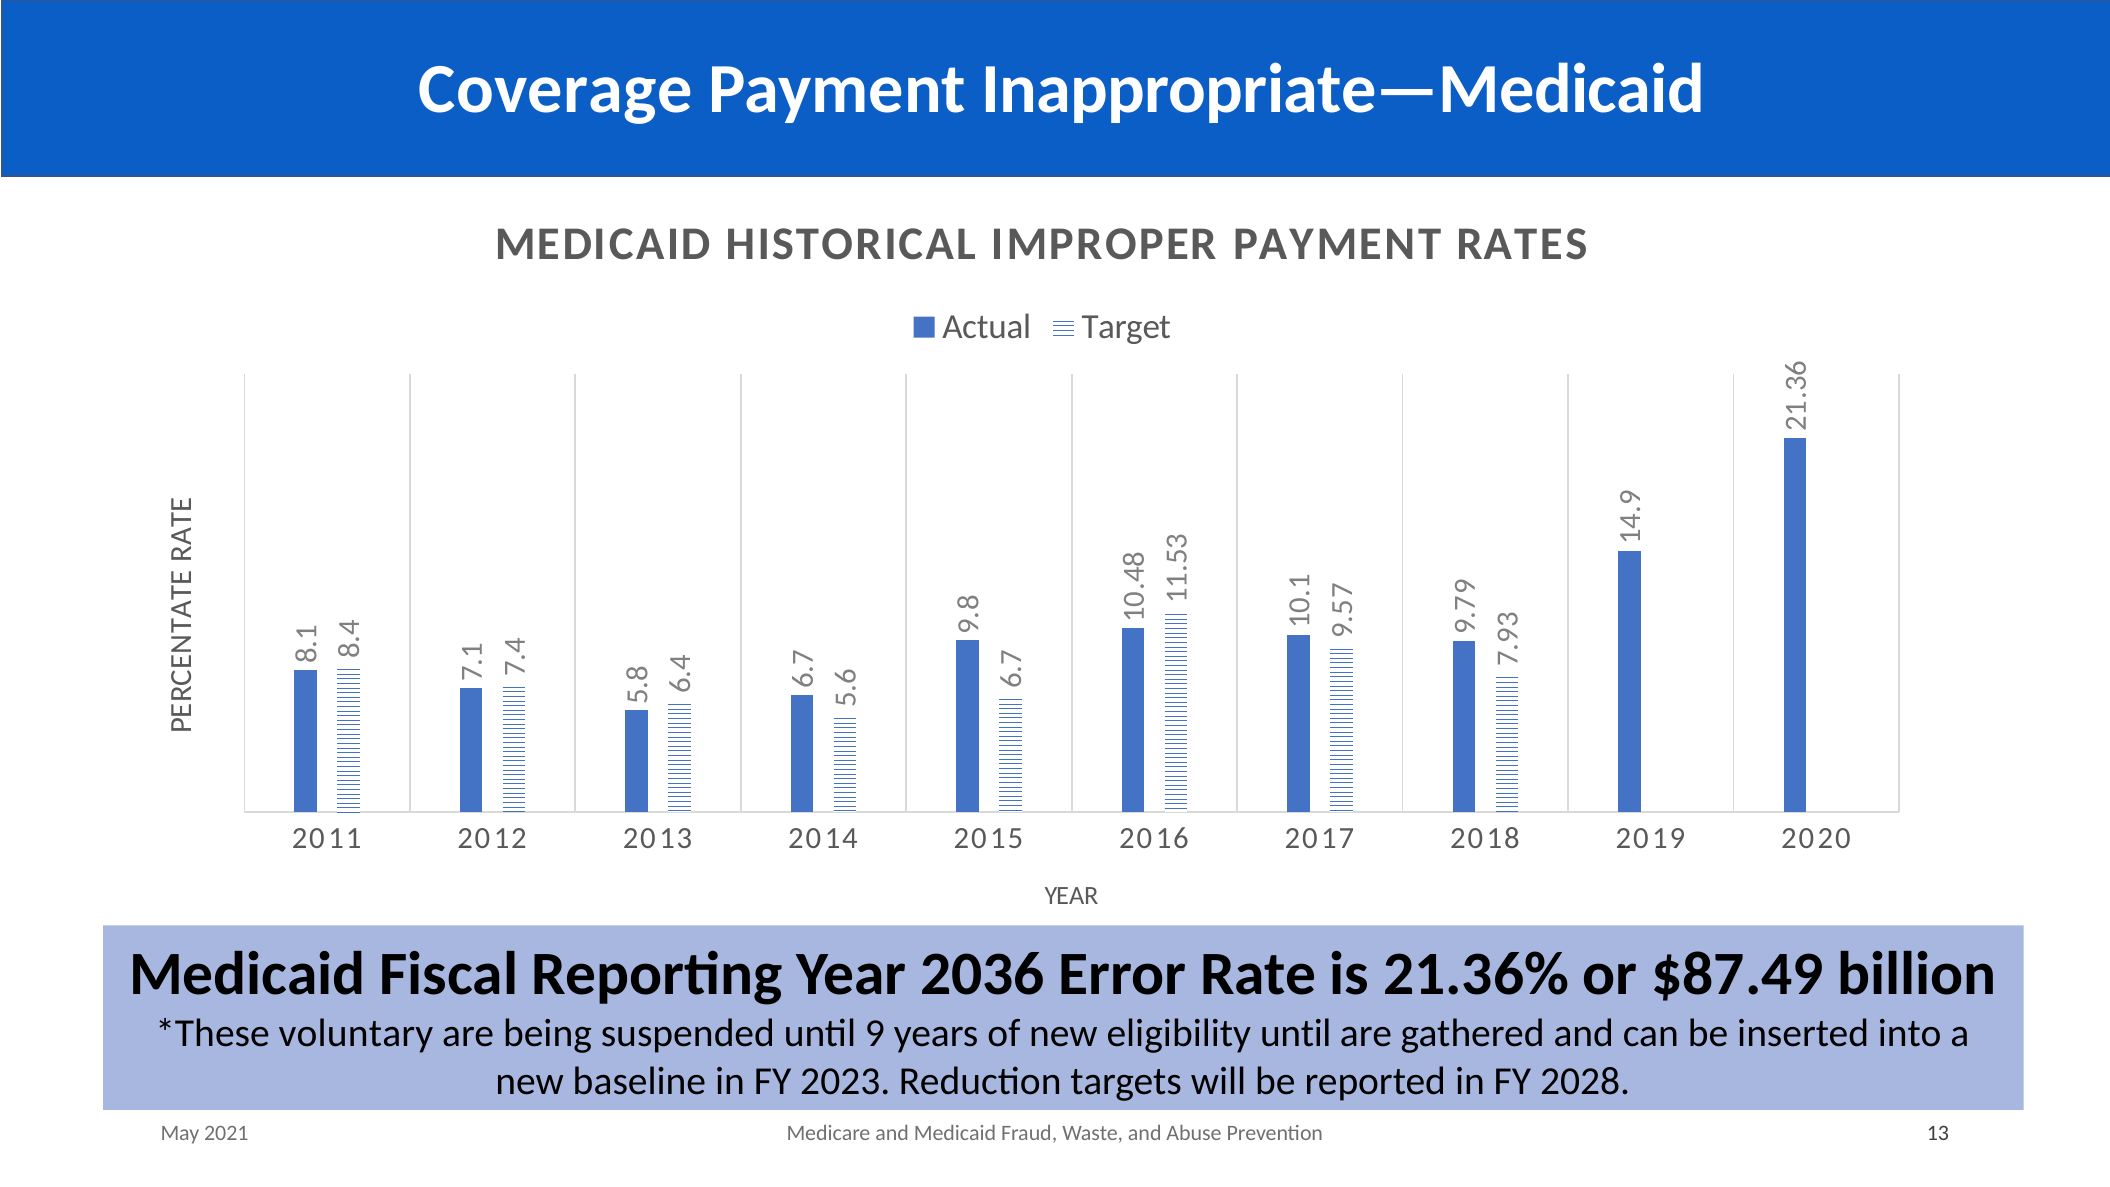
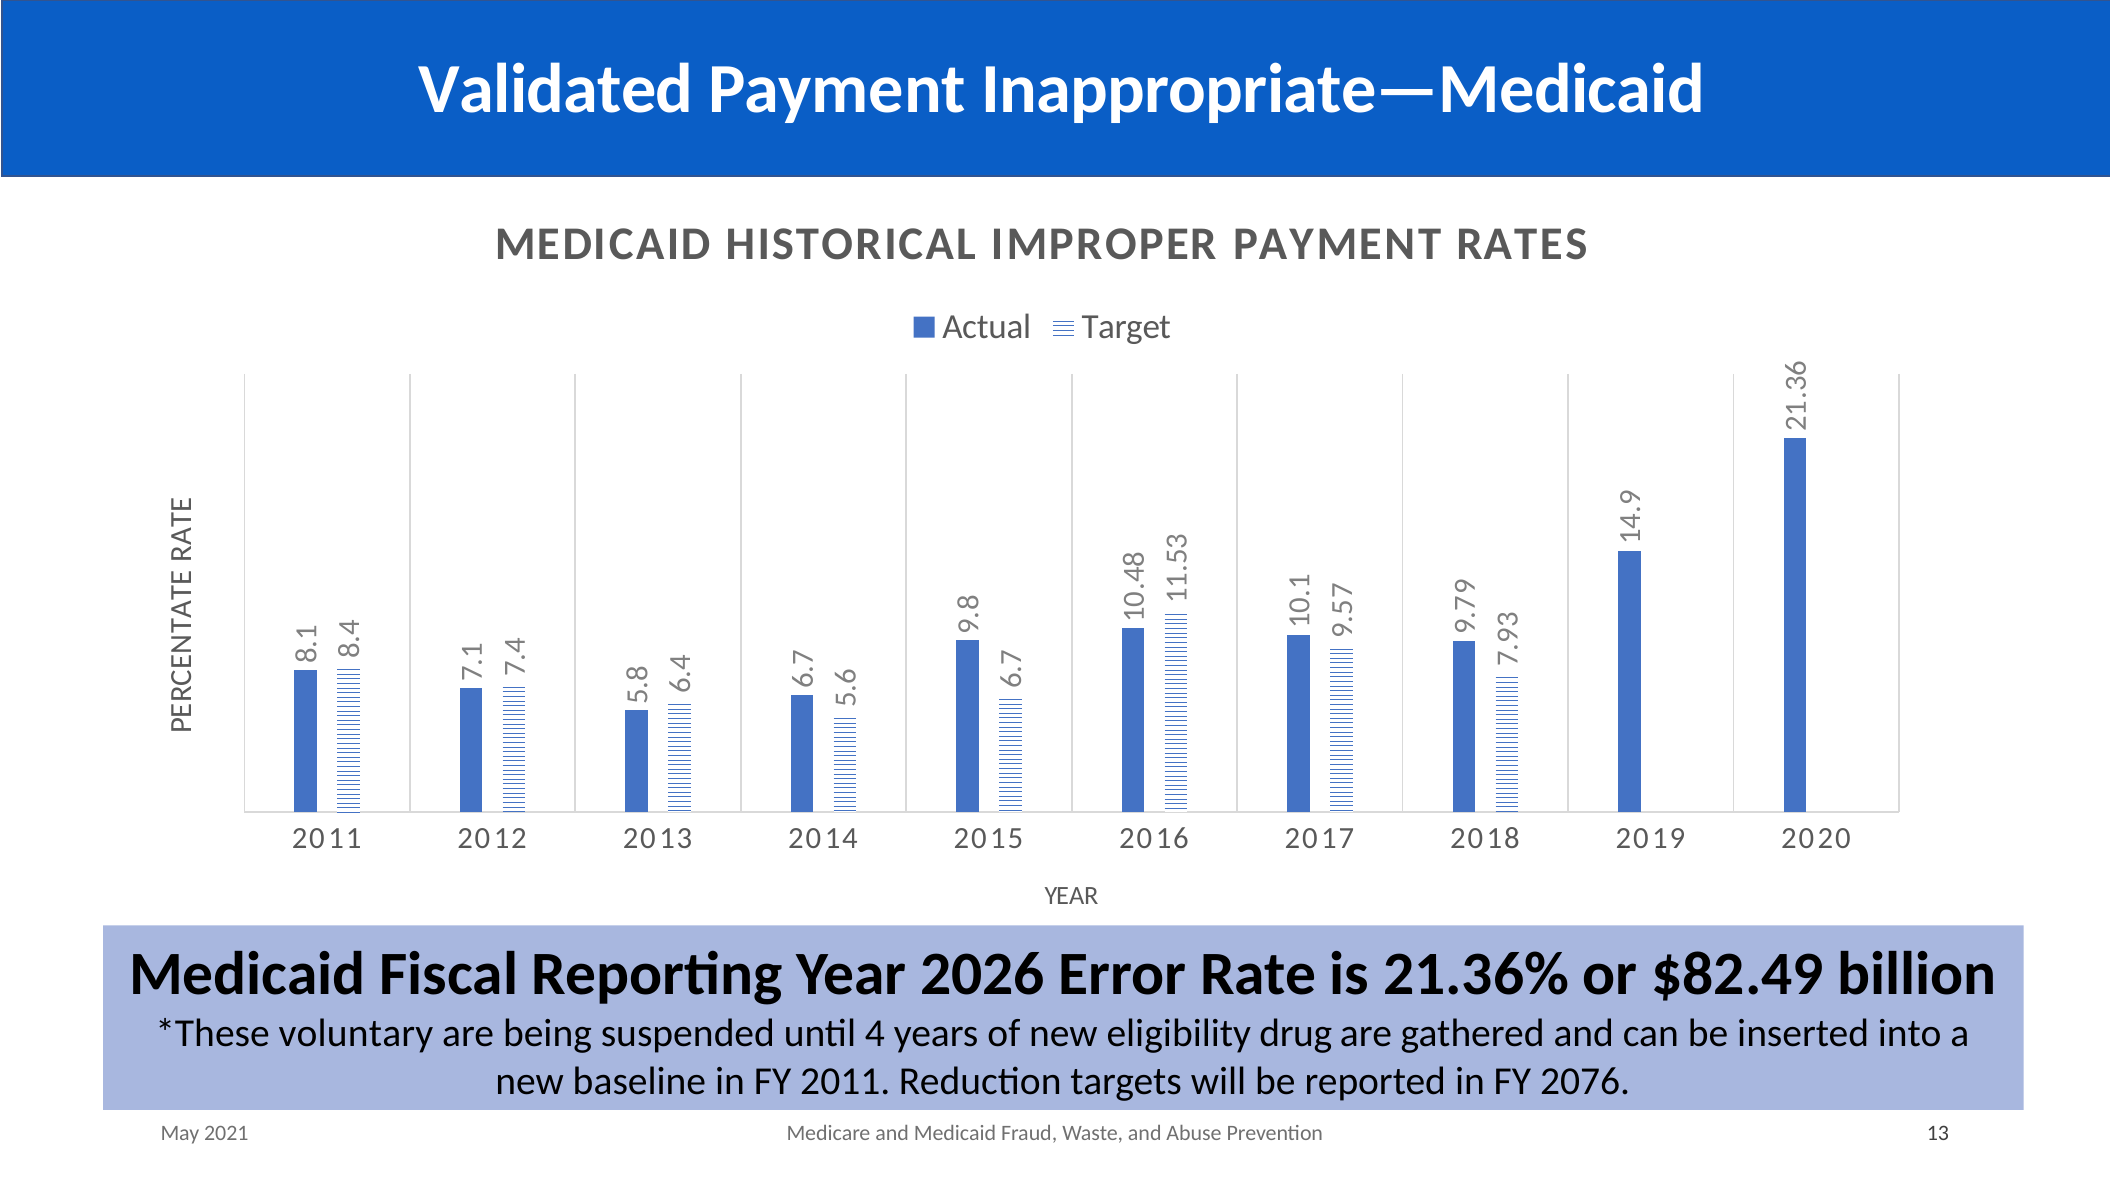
Coverage: Coverage -> Validated (556, 89)
2036: 2036 -> 2026 (983, 974)
$87.49: $87.49 -> $82.49 (1738, 974)
until 9: 9 -> 4 (875, 1034)
eligibility until: until -> drug (1296, 1034)
FY 2023: 2023 -> 2011 (845, 1081)
2028: 2028 -> 2076 (1585, 1081)
